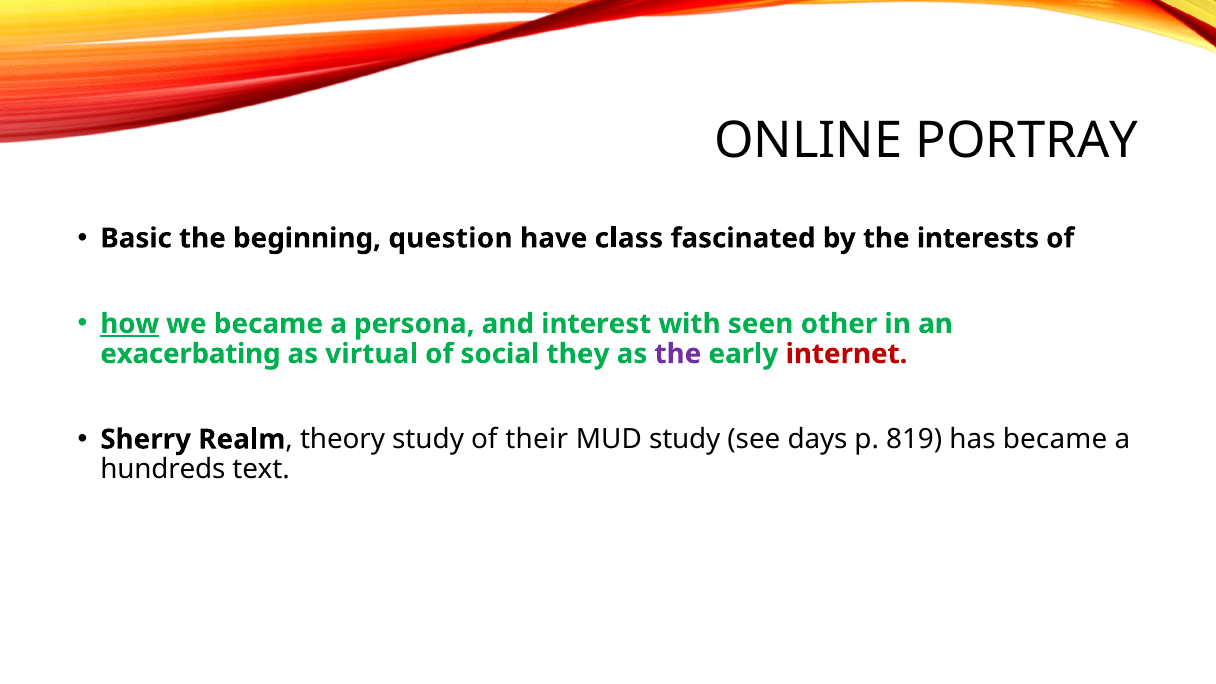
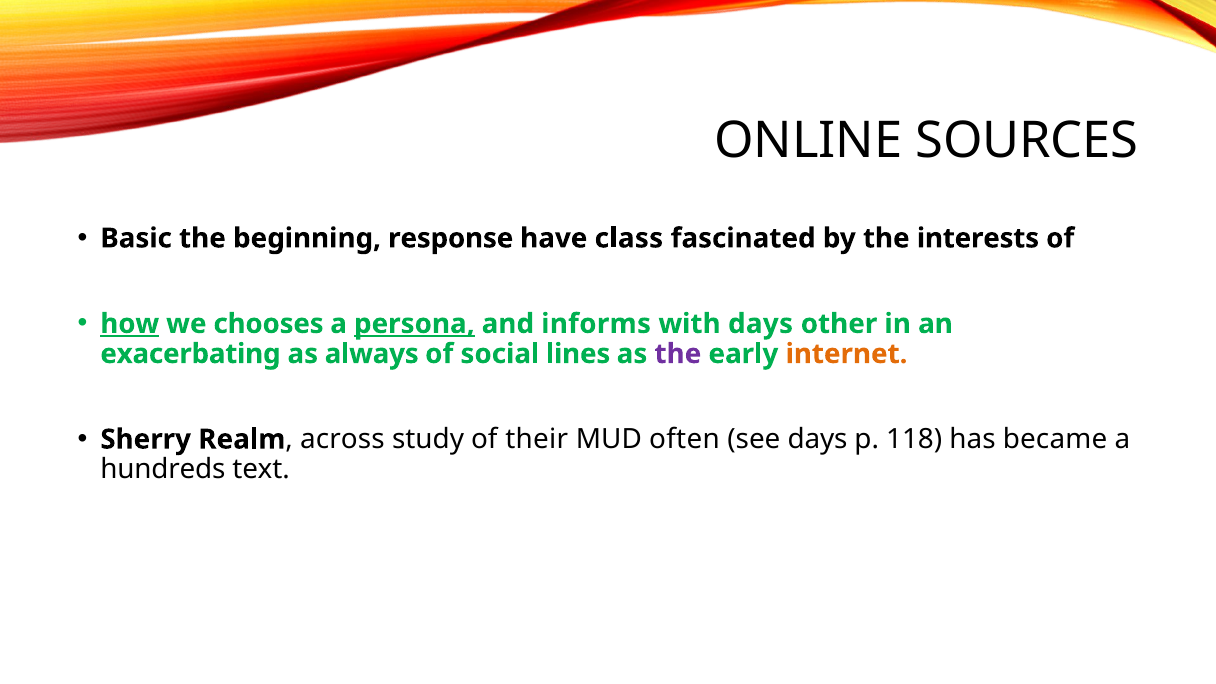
PORTRAY: PORTRAY -> SOURCES (1027, 140)
question: question -> response (451, 238)
we became: became -> chooses (269, 324)
persona underline: none -> present (414, 324)
interest: interest -> informs (596, 324)
with seen: seen -> days (760, 324)
virtual: virtual -> always (372, 354)
they: they -> lines (578, 354)
internet colour: red -> orange (846, 354)
theory: theory -> across (342, 439)
MUD study: study -> often (684, 439)
819: 819 -> 118 (914, 439)
